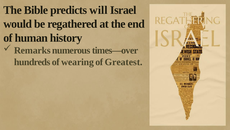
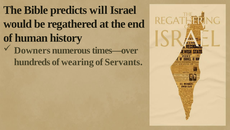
Remarks: Remarks -> Downers (32, 50)
Greatest: Greatest -> Servants (124, 62)
